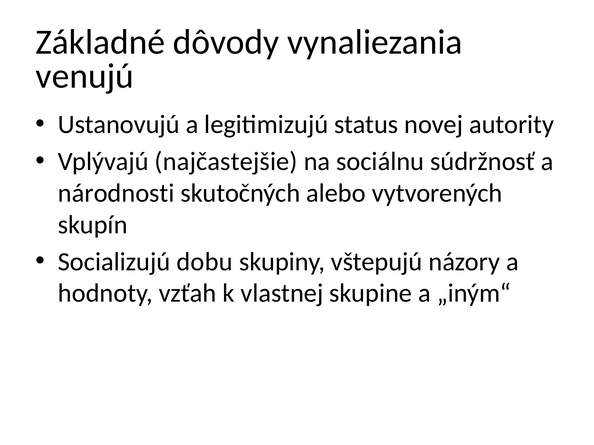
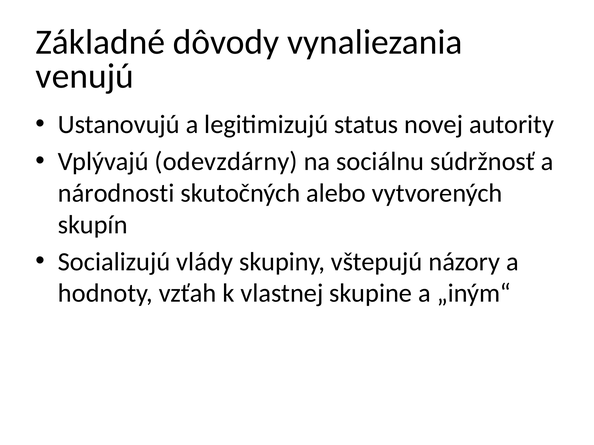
najčastejšie: najčastejšie -> odevzdárny (226, 162)
dobu: dobu -> vlády (205, 262)
